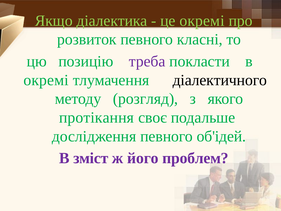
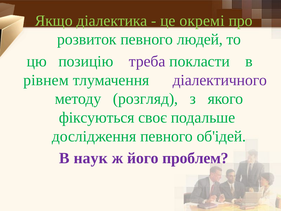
класні: класні -> людей (200, 39)
окремі: окремі -> рівнем (46, 80)
діалектичного colour: black -> purple (220, 80)
протікання: протікання -> фіксуються (97, 117)
зміст: зміст -> наук (91, 158)
